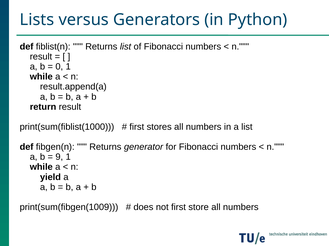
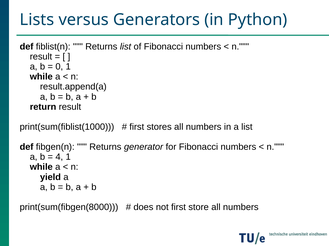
9: 9 -> 4 (59, 157)
print(sum(fibgen(1009: print(sum(fibgen(1009 -> print(sum(fibgen(8000 (69, 208)
